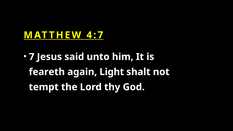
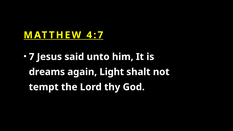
feareth: feareth -> dreams (47, 72)
